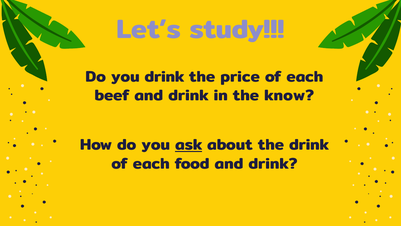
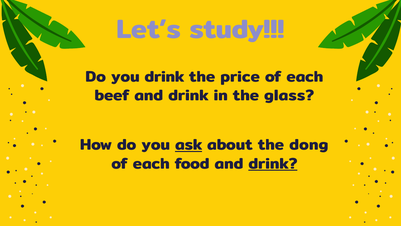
know: know -> glass (289, 95)
the drink: drink -> dong (309, 144)
drink underline: none -> present (273, 163)
